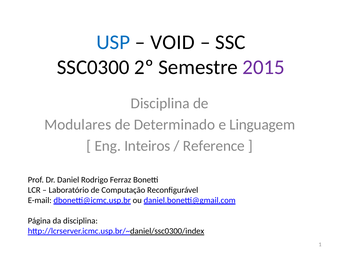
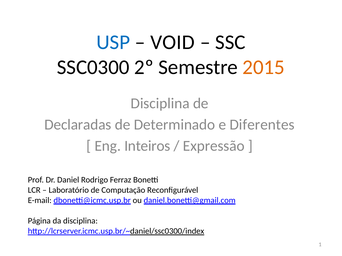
2015 colour: purple -> orange (264, 67)
Modulares: Modulares -> Declaradas (78, 125)
Linguagem: Linguagem -> Diferentes (262, 125)
Reference: Reference -> Expressão (214, 146)
